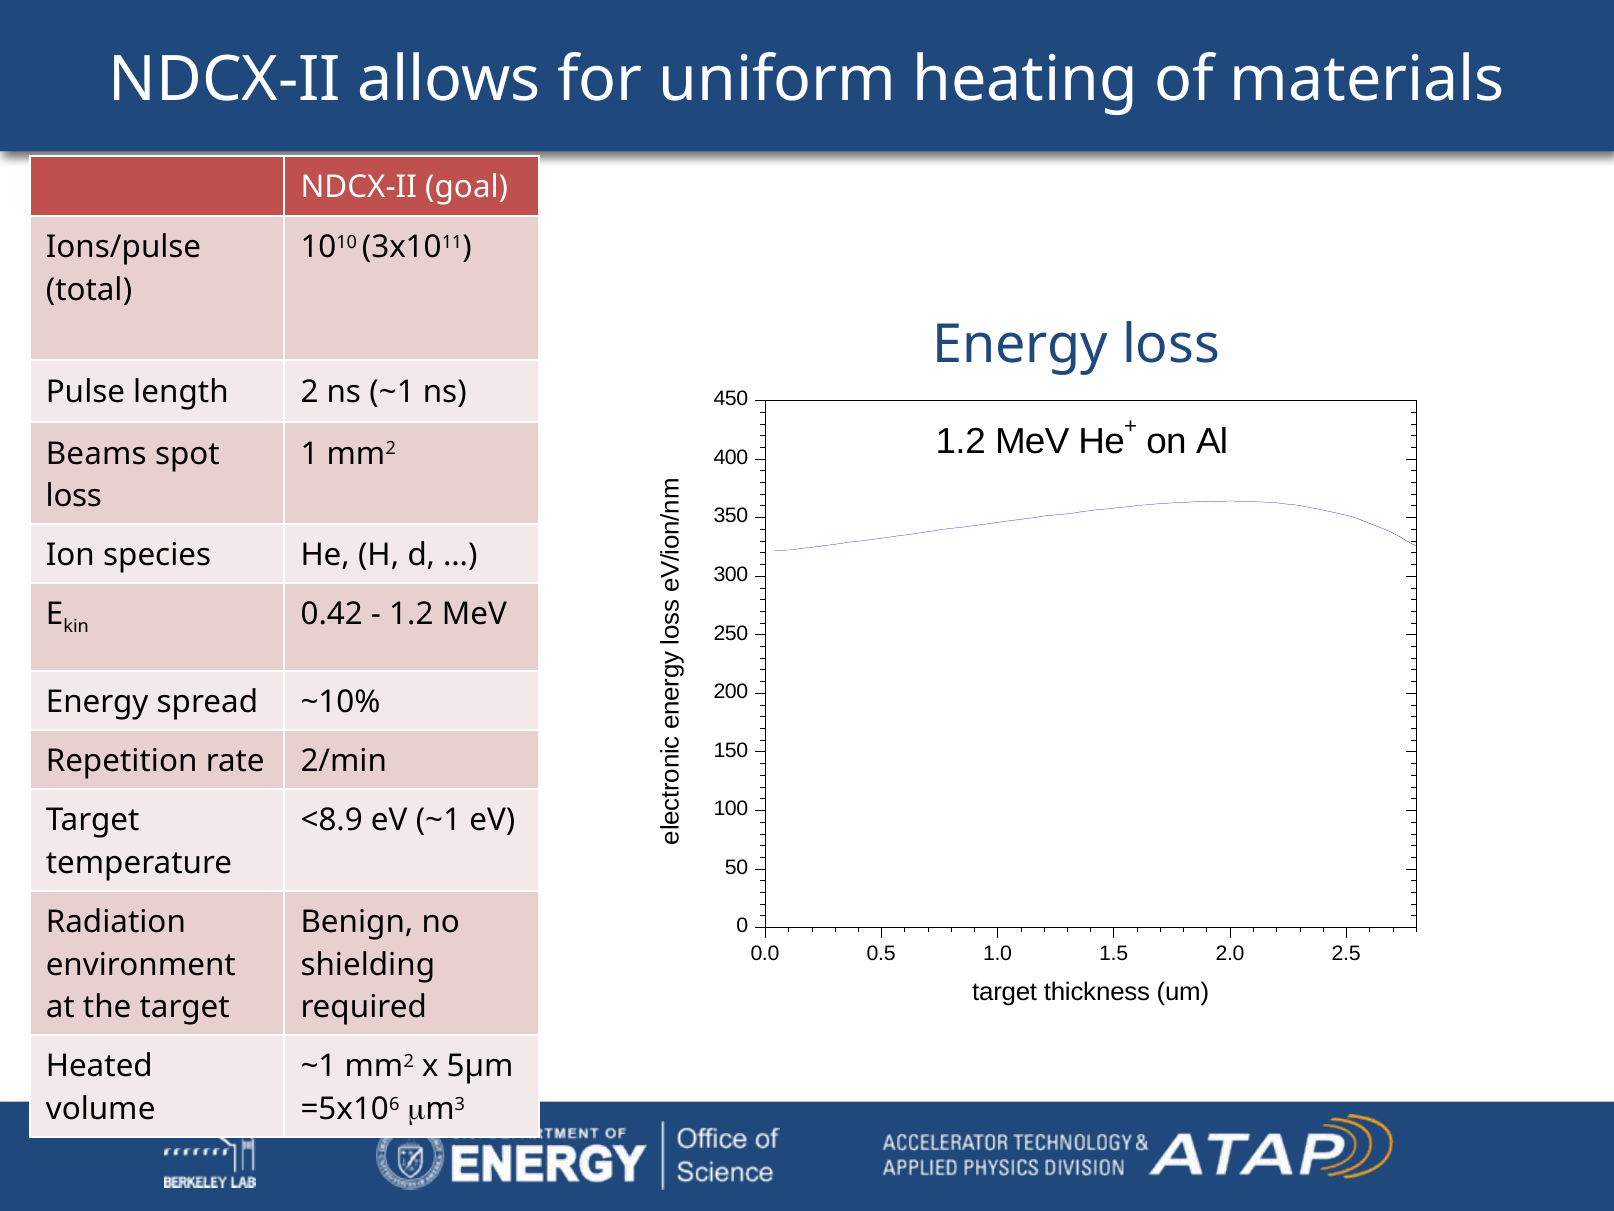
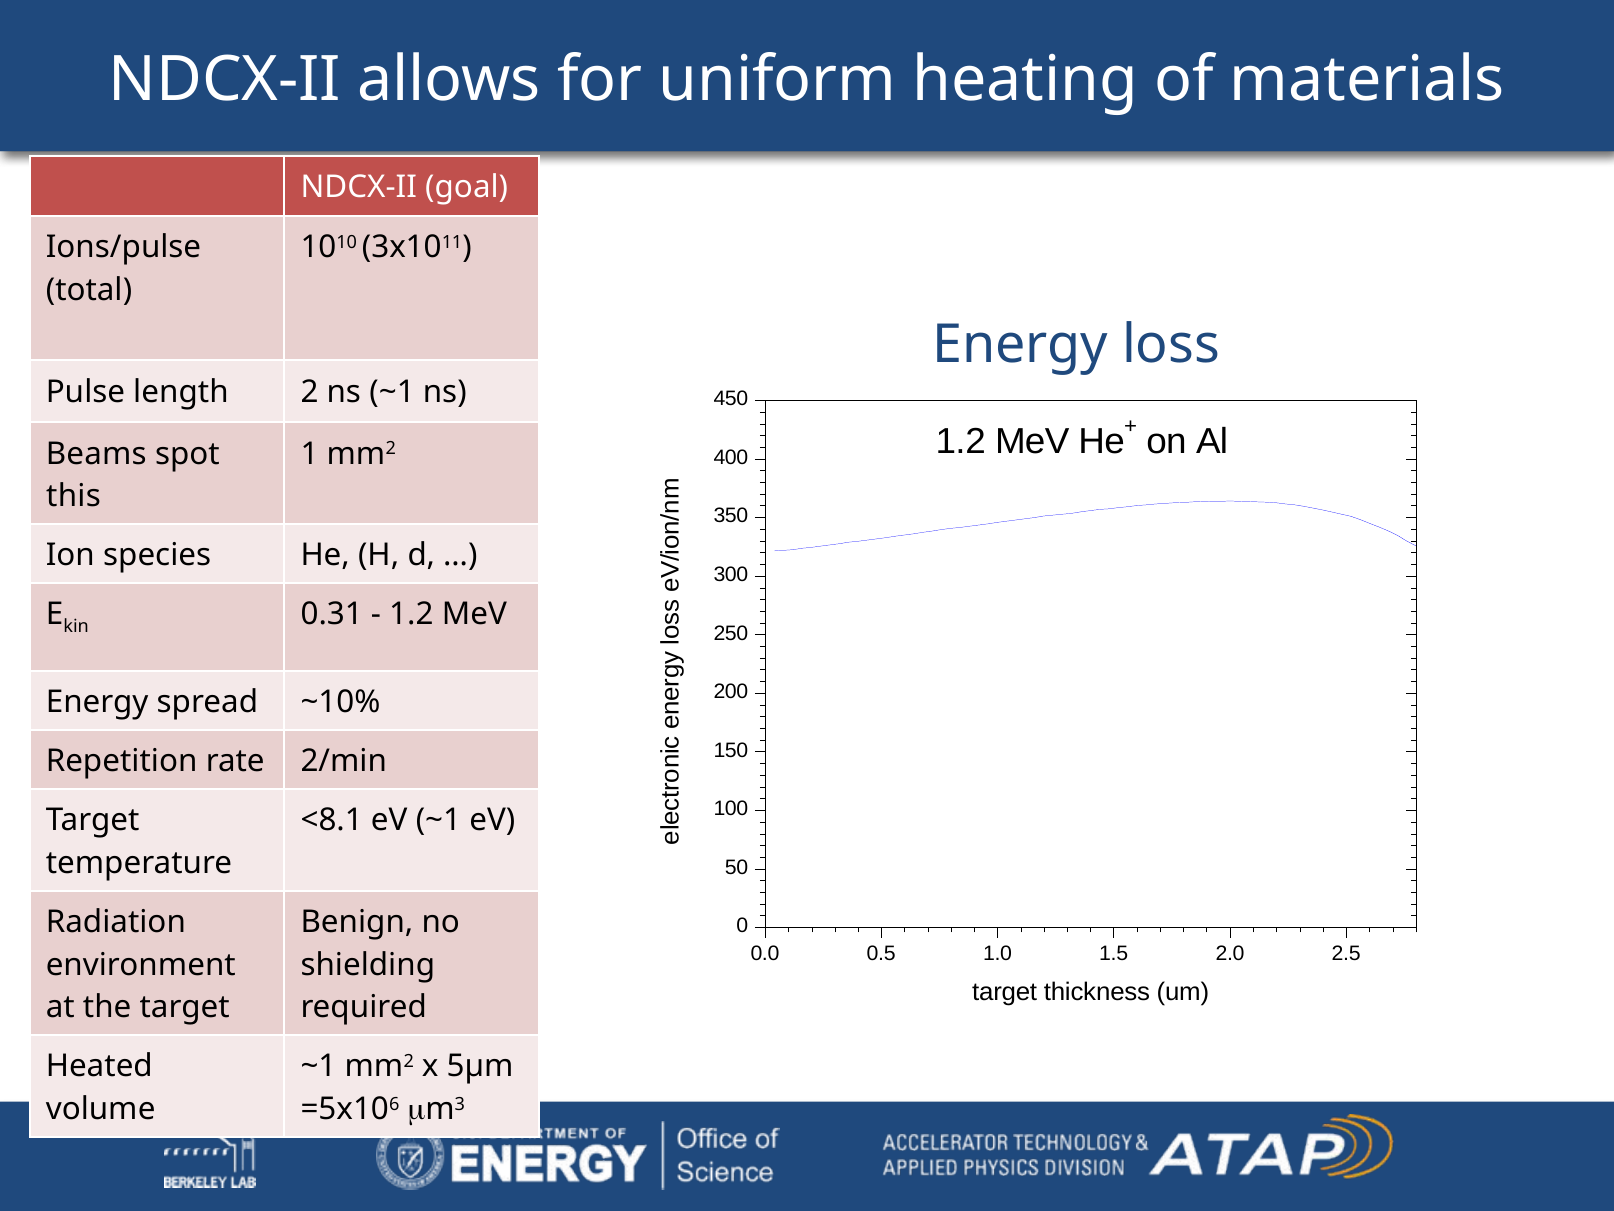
loss: loss -> this (74, 496)
0.42: 0.42 -> 0.31 (332, 614)
<8.9: <8.9 -> <8.1 (332, 820)
